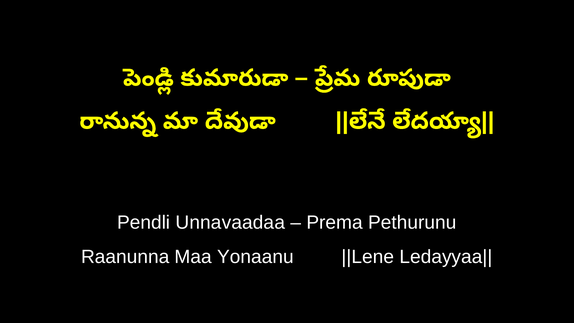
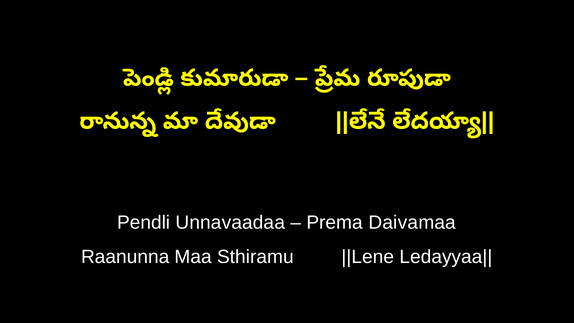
Pethurunu: Pethurunu -> Daivamaa (412, 222)
Yonaanu: Yonaanu -> Sthiramu (256, 257)
